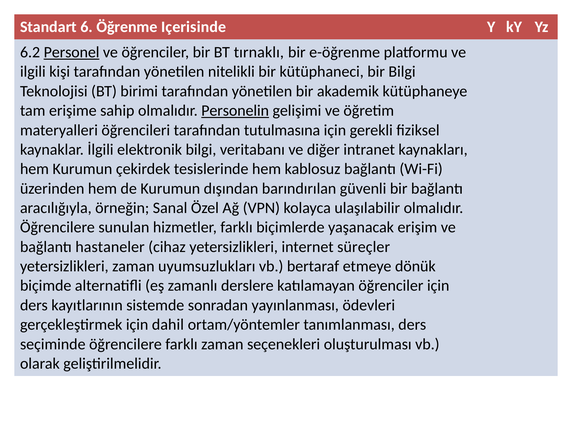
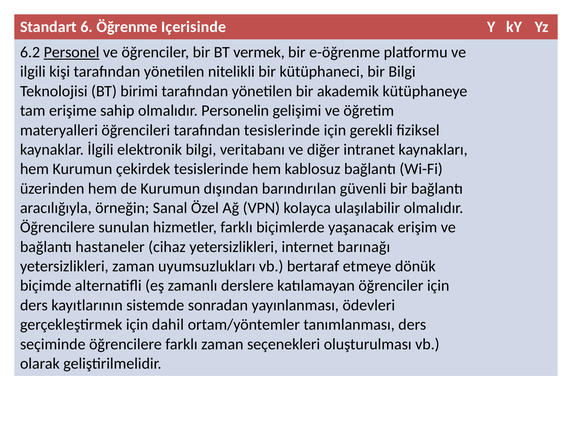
tırnaklı: tırnaklı -> vermek (259, 52)
Personelin underline: present -> none (235, 111)
tarafından tutulmasına: tutulmasına -> tesislerinde (282, 130)
süreçler: süreçler -> barınağı (364, 247)
